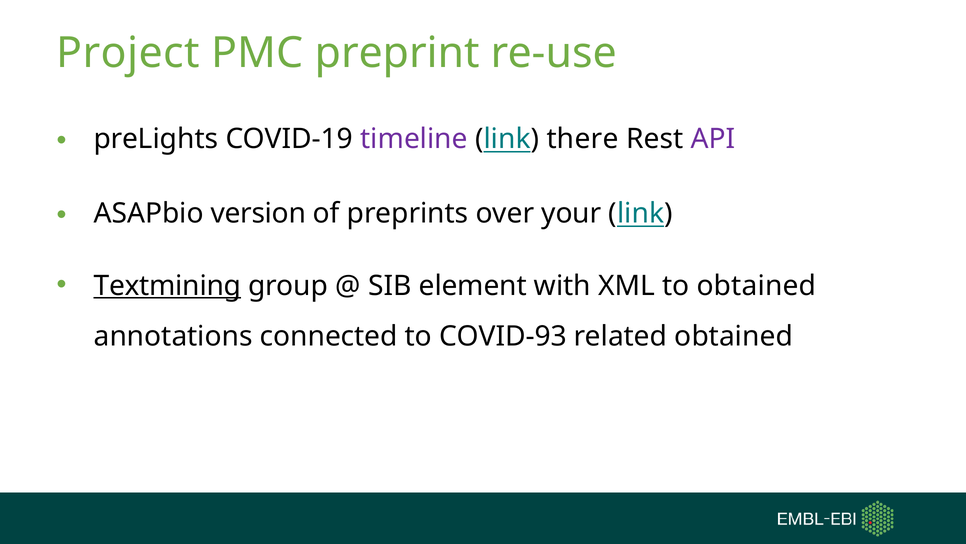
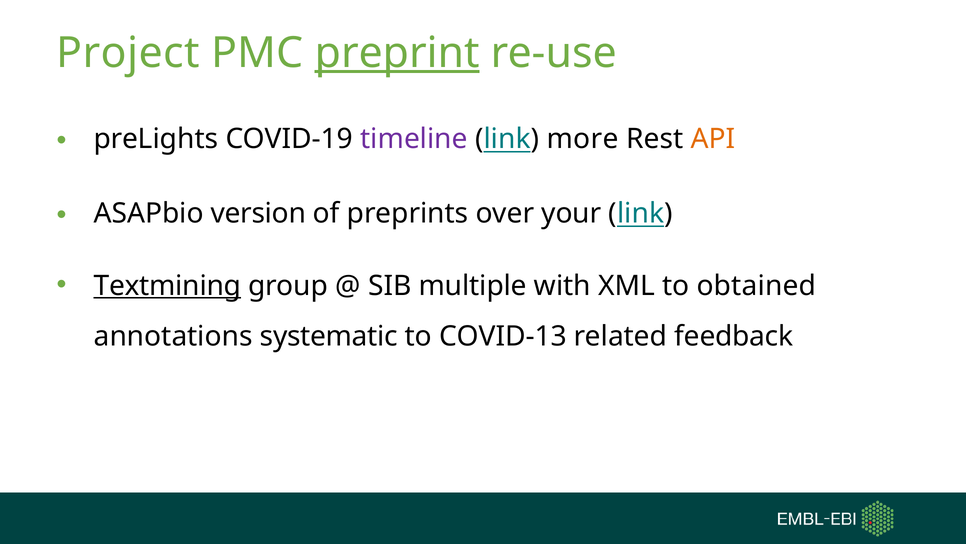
preprint underline: none -> present (397, 53)
there: there -> more (583, 139)
API colour: purple -> orange (713, 139)
element: element -> multiple (473, 285)
connected: connected -> systematic (329, 336)
COVID-93: COVID-93 -> COVID-13 (503, 336)
related obtained: obtained -> feedback (734, 336)
